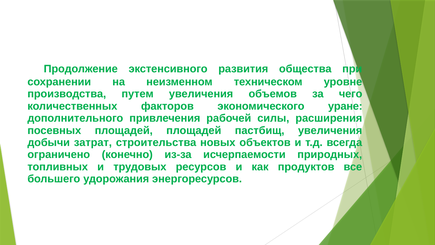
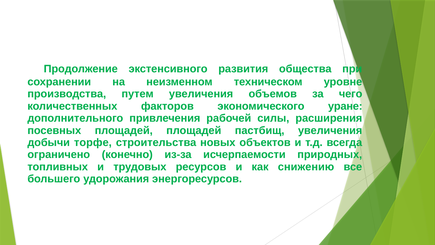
затрат: затрат -> торфе (93, 142)
продуктов: продуктов -> снижению (306, 167)
